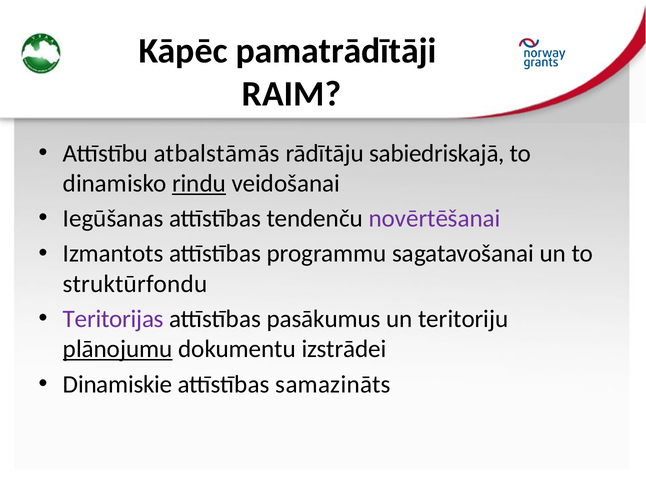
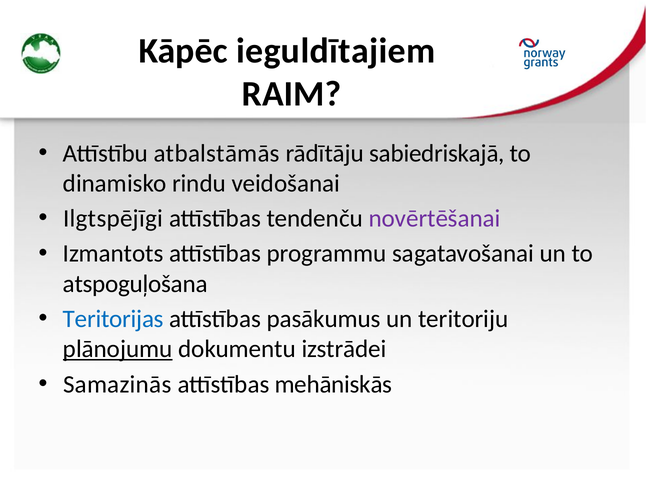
pamatrādītāji: pamatrādītāji -> ieguldītajiem (336, 51)
rindu underline: present -> none (199, 184)
Iegūšanas: Iegūšanas -> Ilgtspējīgi (113, 219)
struktūrfondu: struktūrfondu -> atspoguļošana (135, 284)
Teritorijas colour: purple -> blue (113, 319)
Dinamiskie: Dinamiskie -> Samazinās (117, 385)
samazināts: samazināts -> mehāniskās (333, 385)
